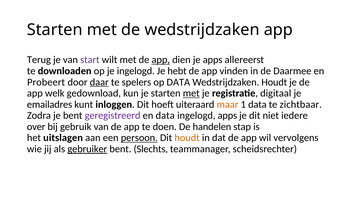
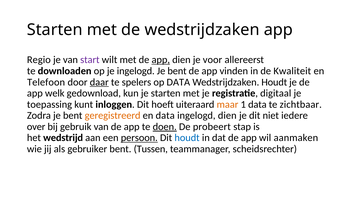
Terug: Terug -> Regio (39, 60)
je apps: apps -> voor (213, 60)
hebt: hebt -> bent (177, 71)
Daarmee: Daarmee -> Kwaliteit (292, 71)
Probeert: Probeert -> Telefoon (46, 82)
met underline: present -> none (191, 93)
emailadres: emailadres -> toepassing (50, 104)
geregistreerd colour: purple -> orange (113, 116)
ingelogd apps: apps -> dien (227, 116)
doen underline: none -> present (165, 127)
handelen: handelen -> probeert (212, 127)
uitslagen: uitslagen -> wedstrijd (63, 138)
houdt colour: orange -> blue (187, 138)
vervolgens: vervolgens -> aanmaken (296, 138)
gebruiker underline: present -> none (87, 149)
Slechts: Slechts -> Tussen (151, 149)
